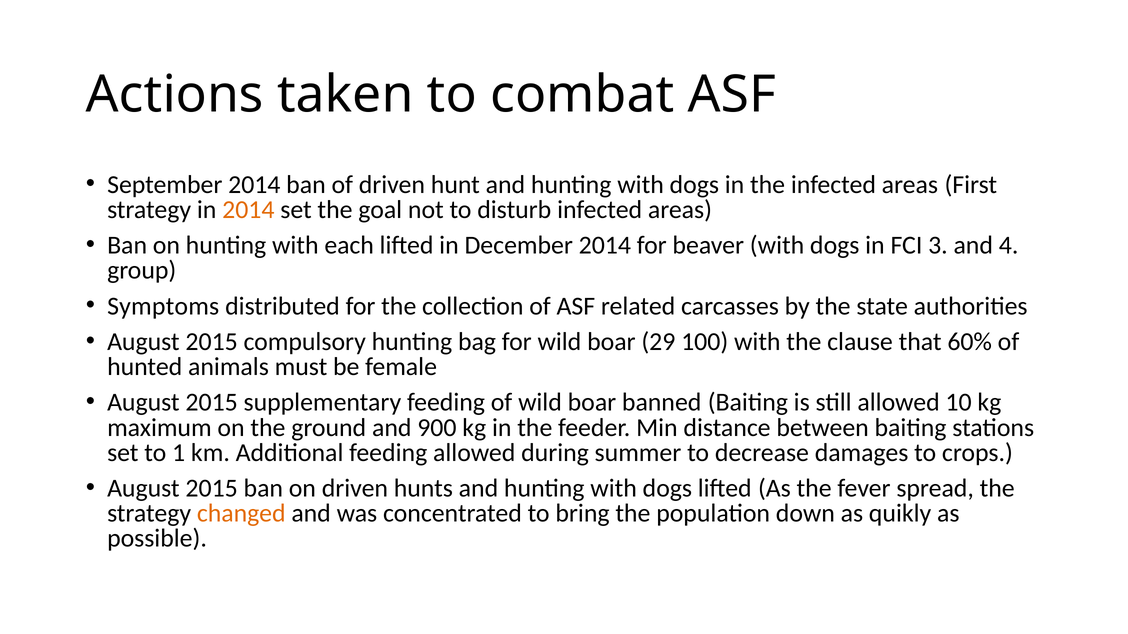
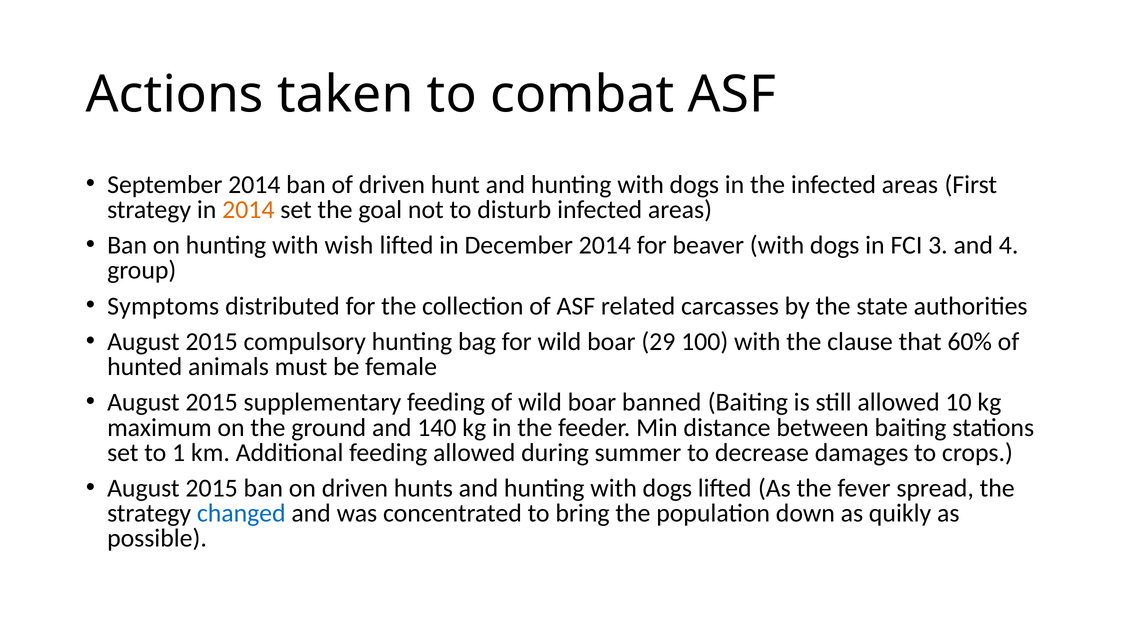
each: each -> wish (349, 245)
900: 900 -> 140 (437, 428)
changed colour: orange -> blue (241, 514)
